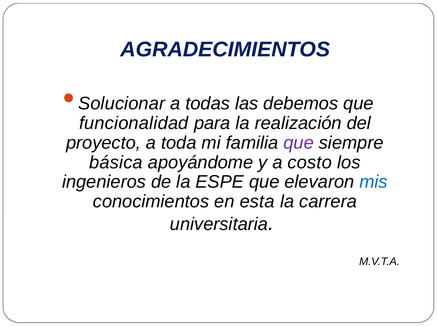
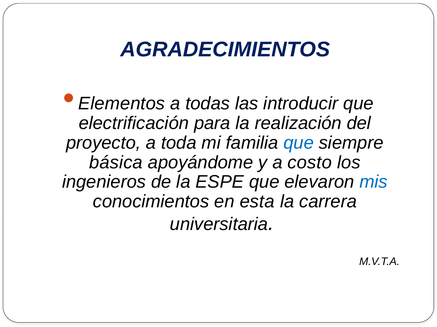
Solucionar: Solucionar -> Elementos (122, 104)
debemos: debemos -> introducir (301, 104)
funcionalidad: funcionalidad -> electrificación (134, 123)
que colour: purple -> blue (299, 143)
